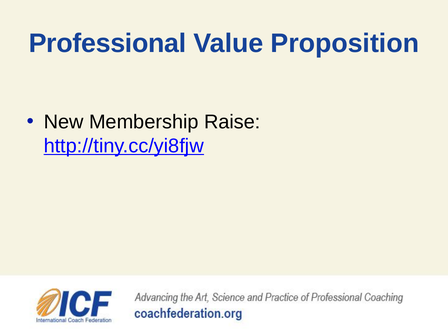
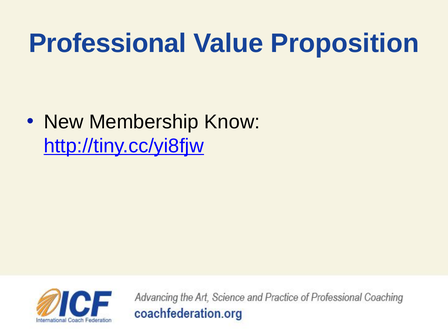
Raise: Raise -> Know (232, 122)
